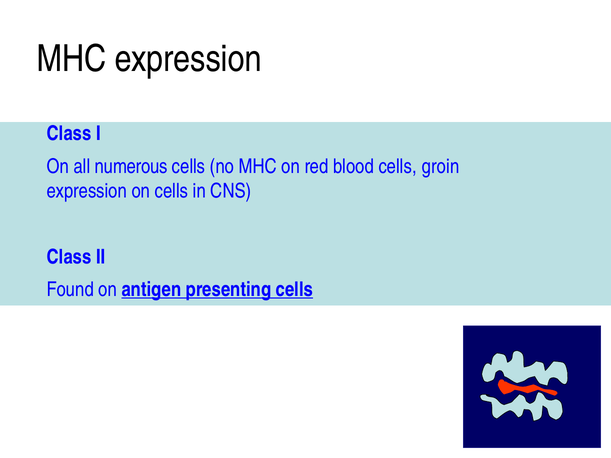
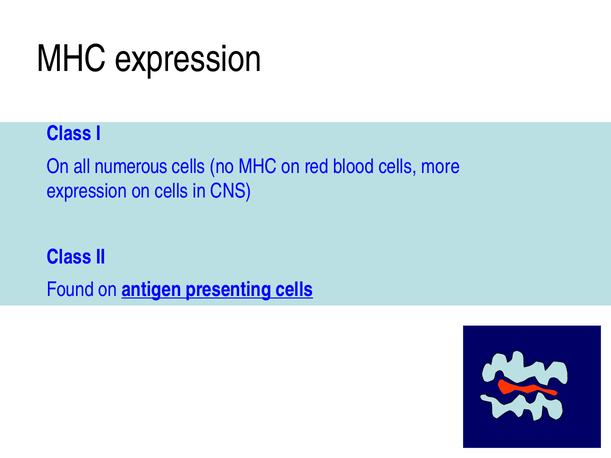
groin: groin -> more (441, 167)
